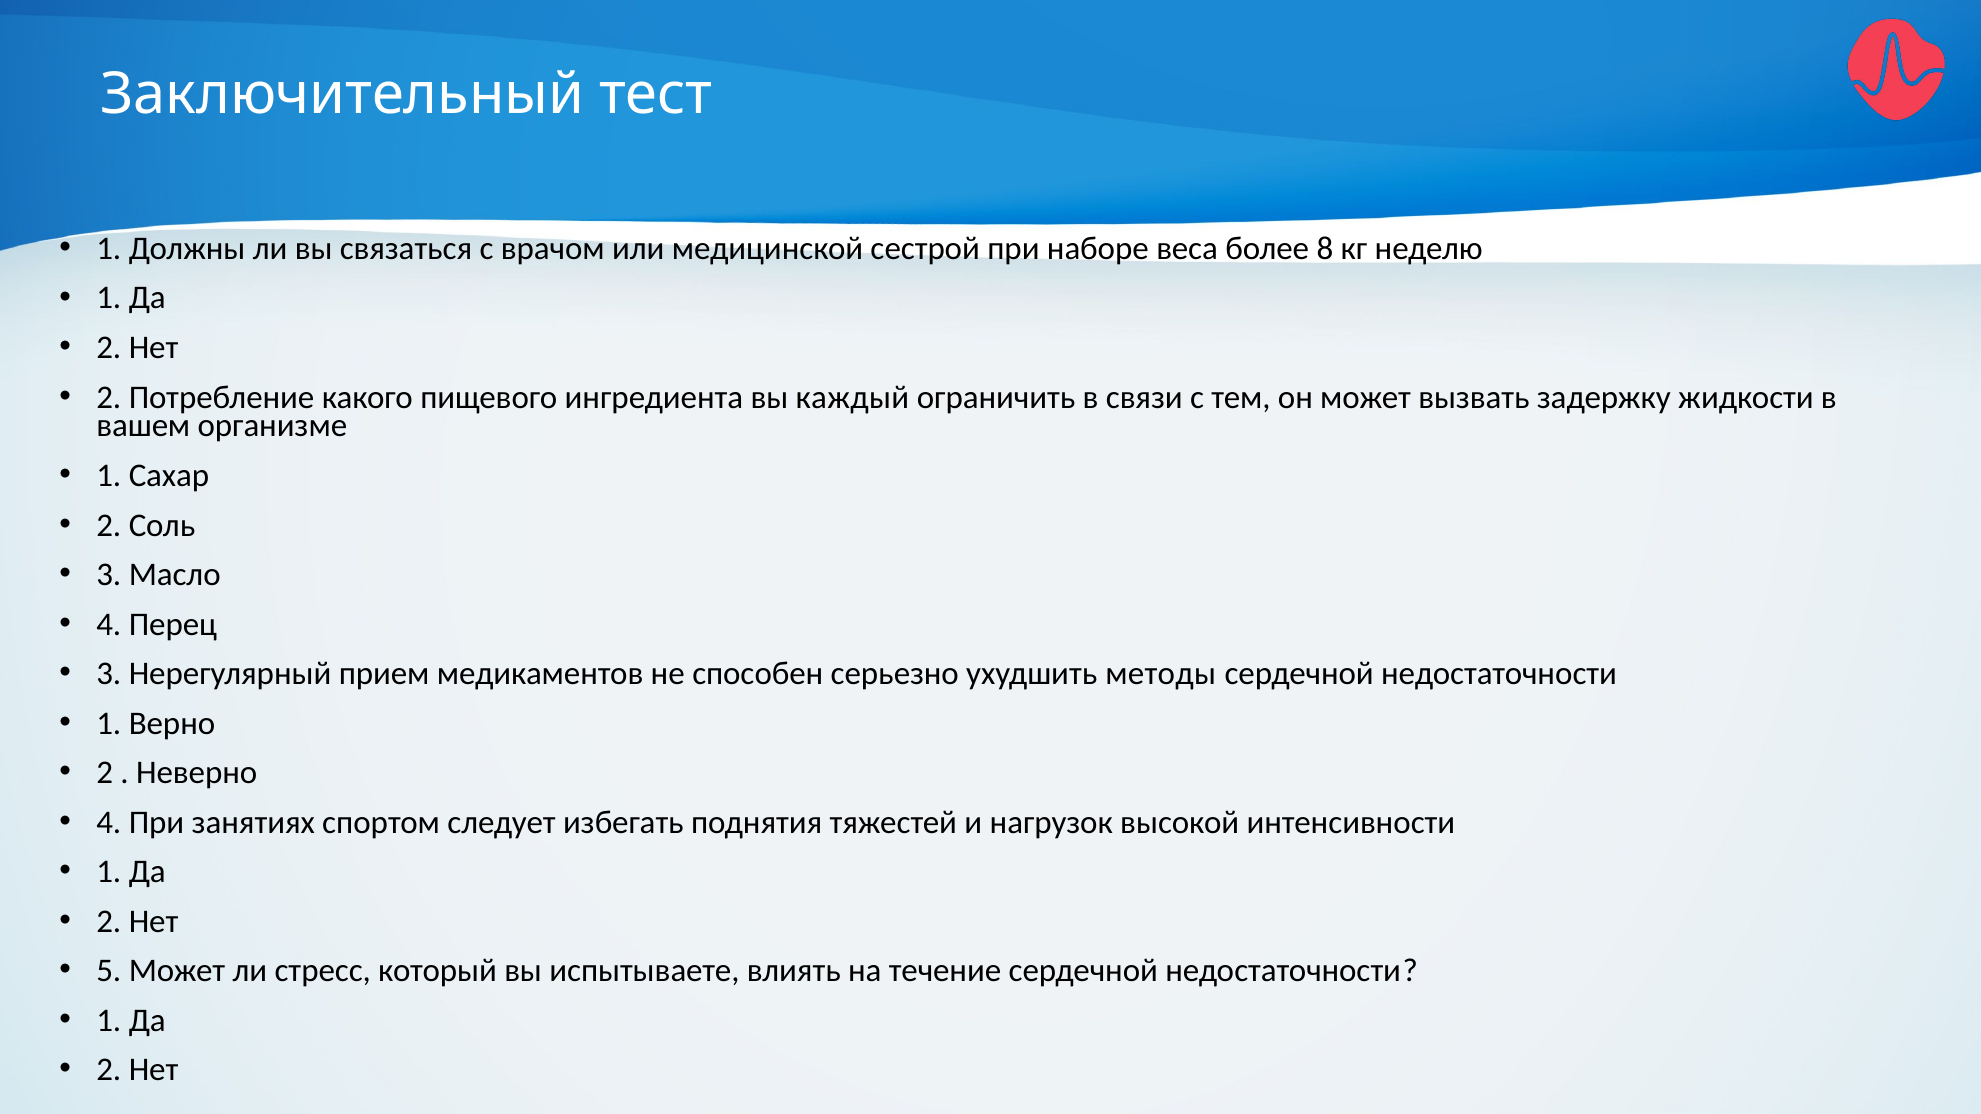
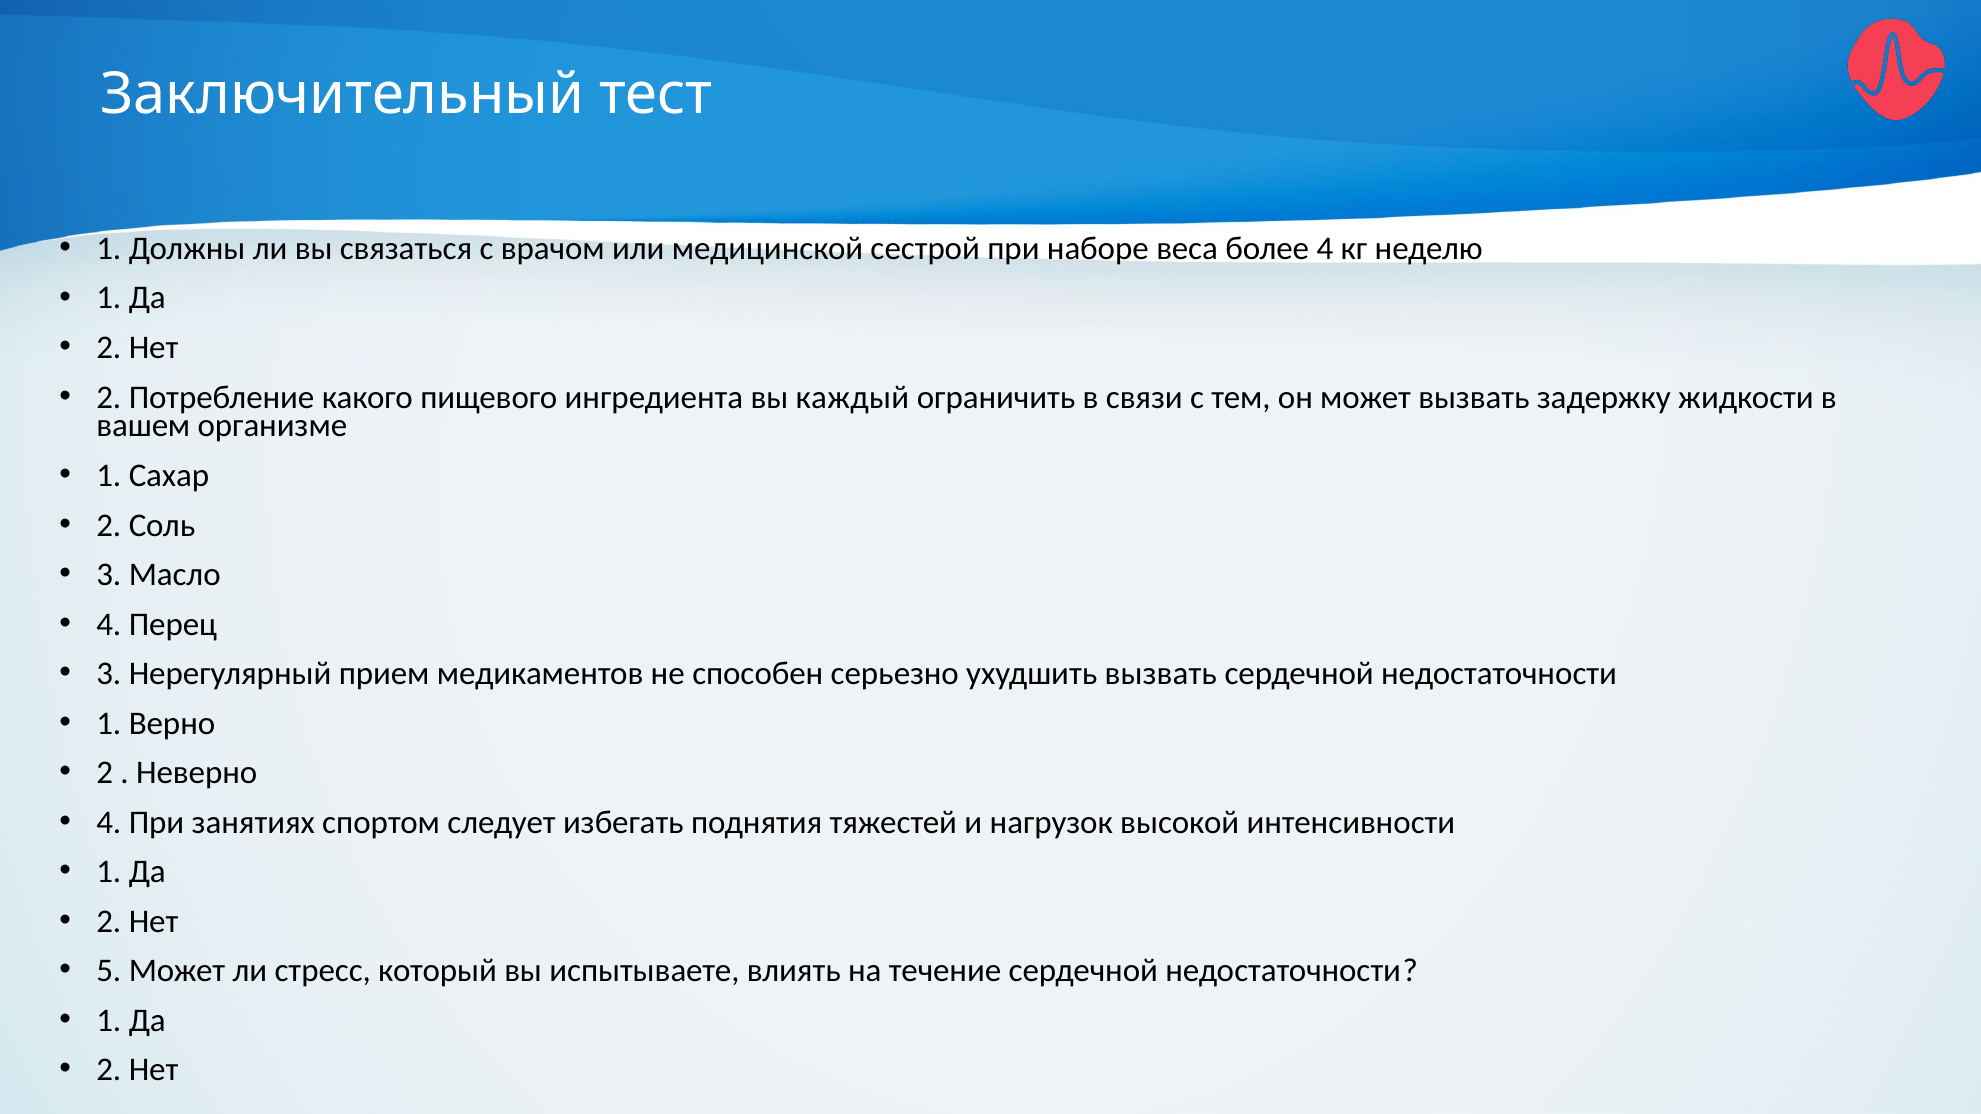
более 8: 8 -> 4 (1325, 249)
ухудшить методы: методы -> вызвать (1161, 674)
